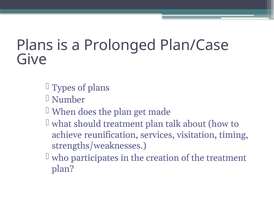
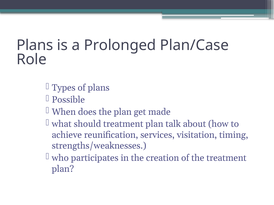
Give: Give -> Role (32, 60)
Number: Number -> Possible (68, 100)
